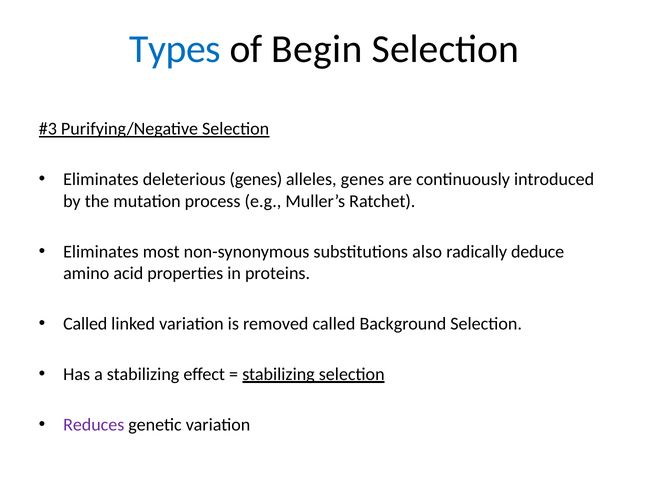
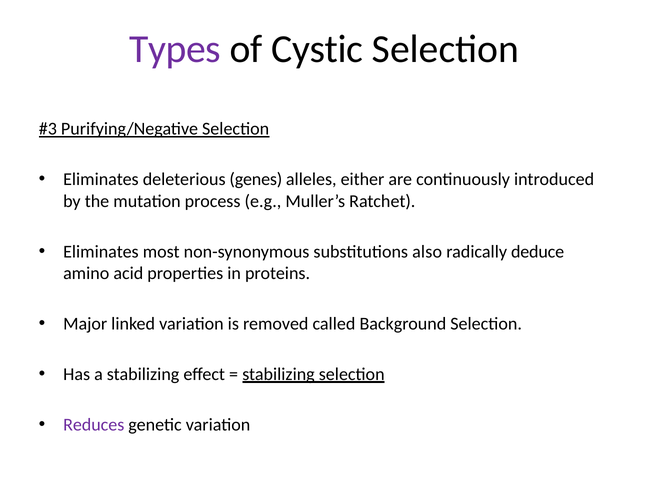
Types colour: blue -> purple (175, 49)
Begin: Begin -> Cystic (317, 49)
alleles genes: genes -> either (362, 179)
Called: Called -> Major (85, 324)
